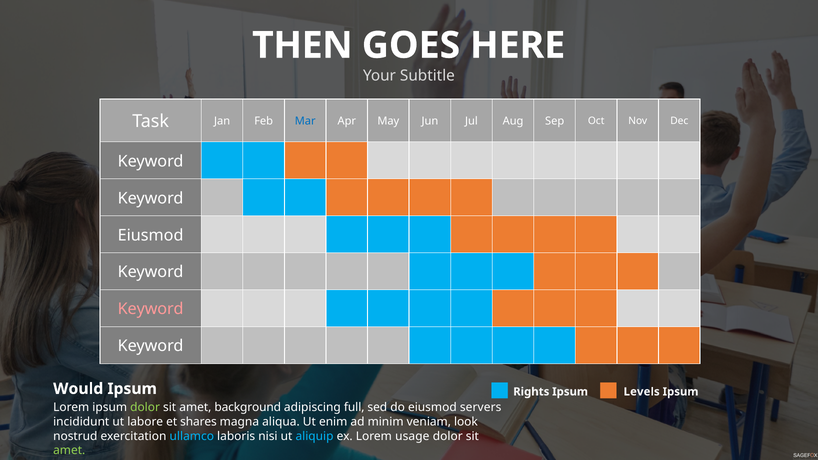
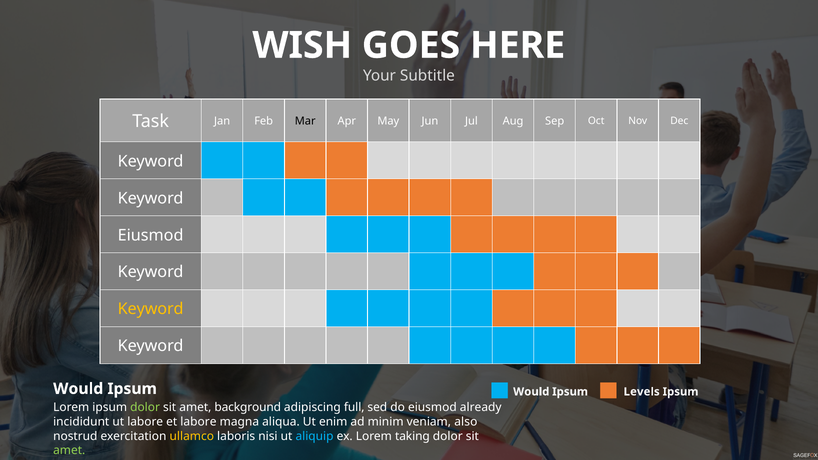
THEN: THEN -> WISH (302, 45)
Mar colour: blue -> black (305, 121)
Keyword colour: pink -> yellow (151, 309)
Rights: Rights -> Would (531, 392)
servers: servers -> already (481, 408)
et shares: shares -> labore (198, 422)
look: look -> also (466, 422)
ullamco colour: light blue -> yellow (192, 436)
usage: usage -> taking (412, 436)
